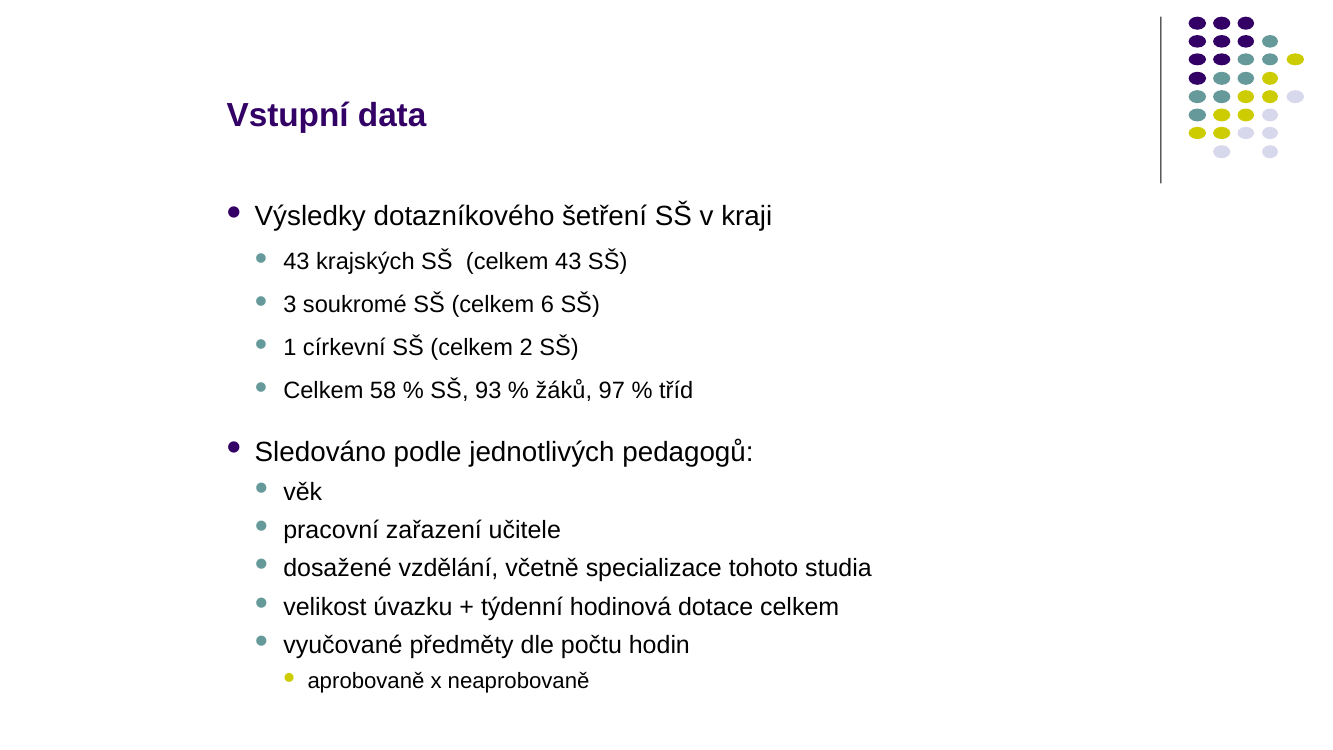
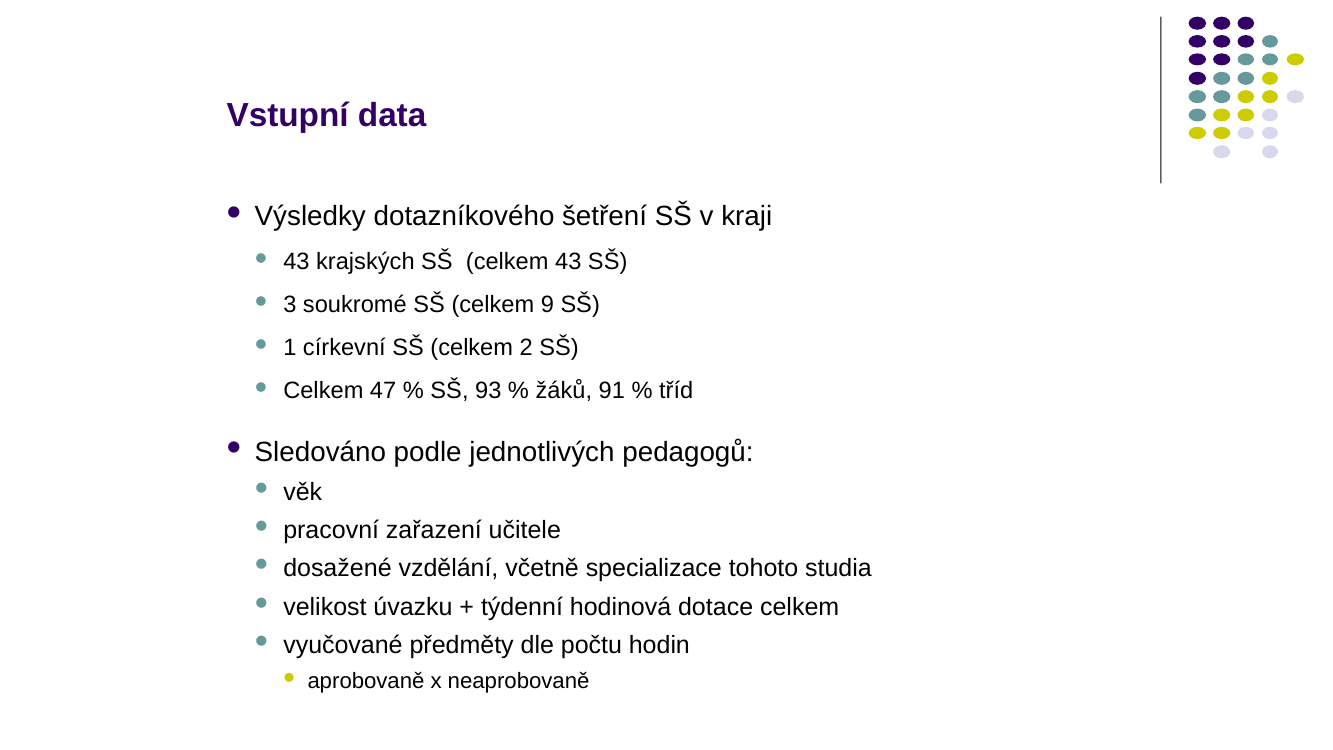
6: 6 -> 9 (547, 305)
58: 58 -> 47 (383, 391)
97: 97 -> 91 (612, 391)
